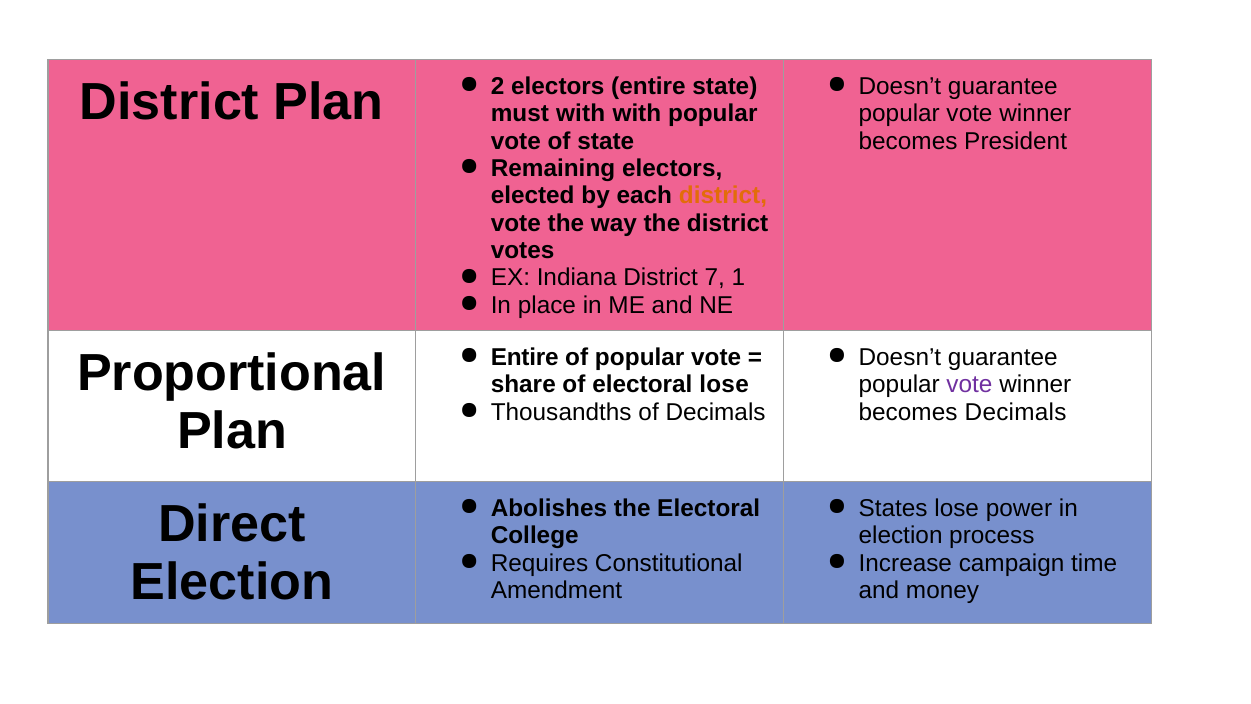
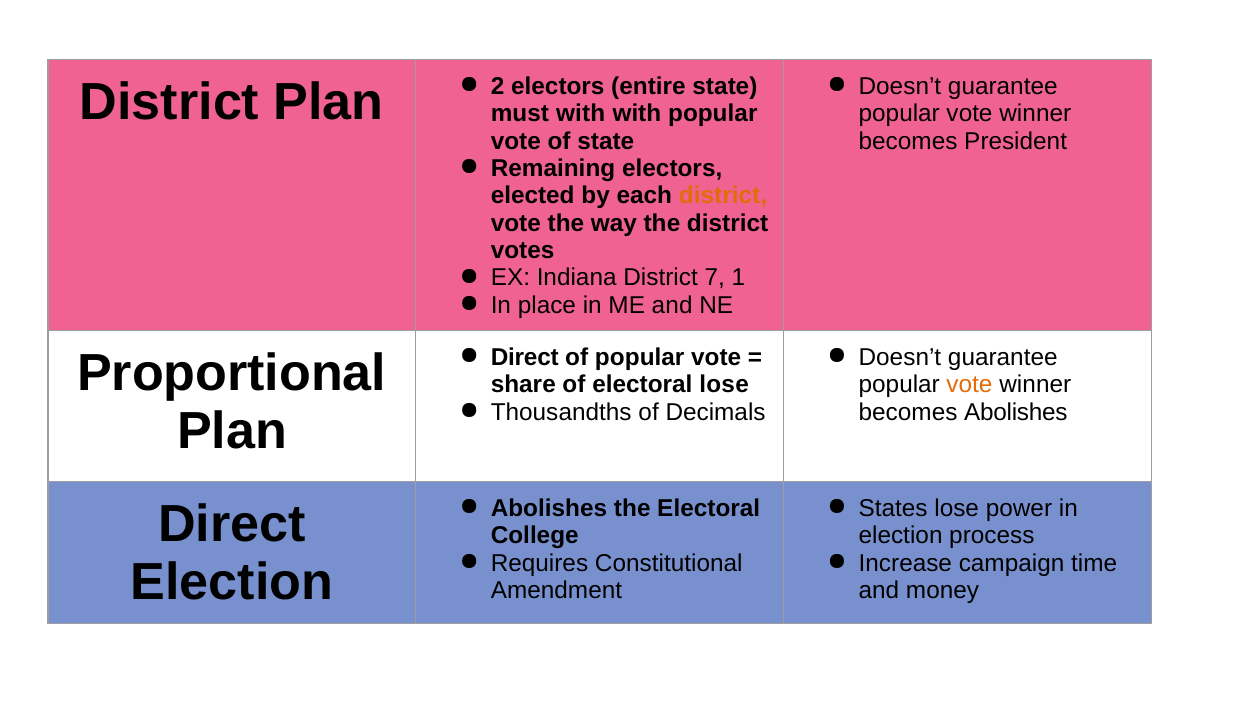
Entire: Entire -> Direct (525, 357)
vote colour: purple -> orange (969, 385)
becomes Decimals: Decimals -> Abolishes (1016, 412)
